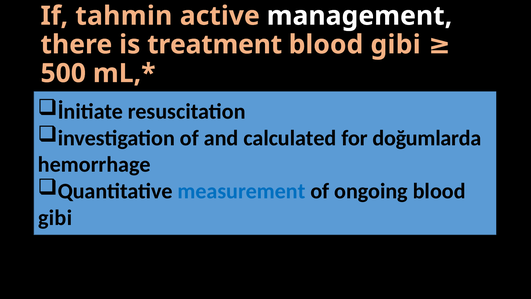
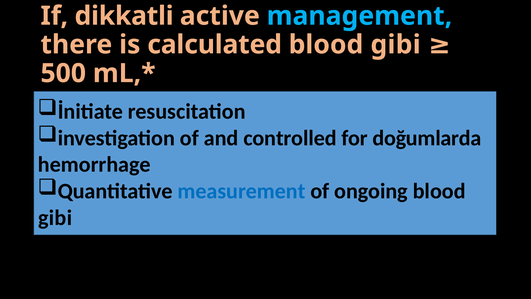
tahmin: tahmin -> dikkatli (124, 16)
management colour: white -> light blue (359, 16)
treatment: treatment -> calculated (215, 45)
calculated: calculated -> controlled (290, 138)
